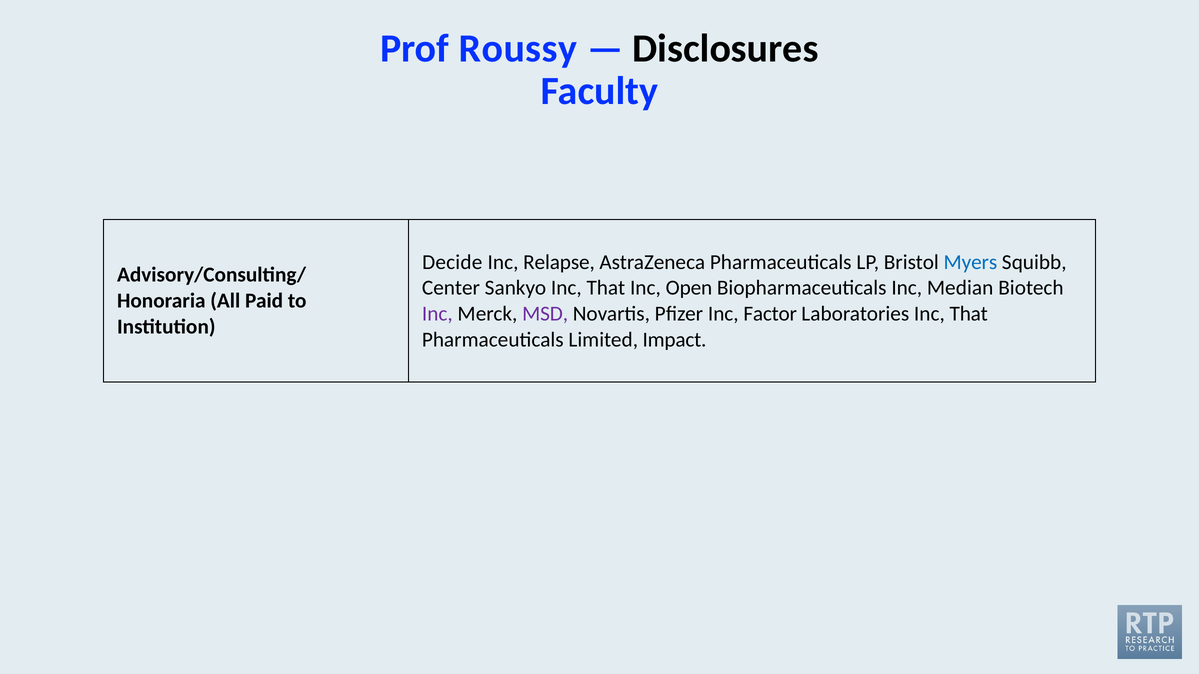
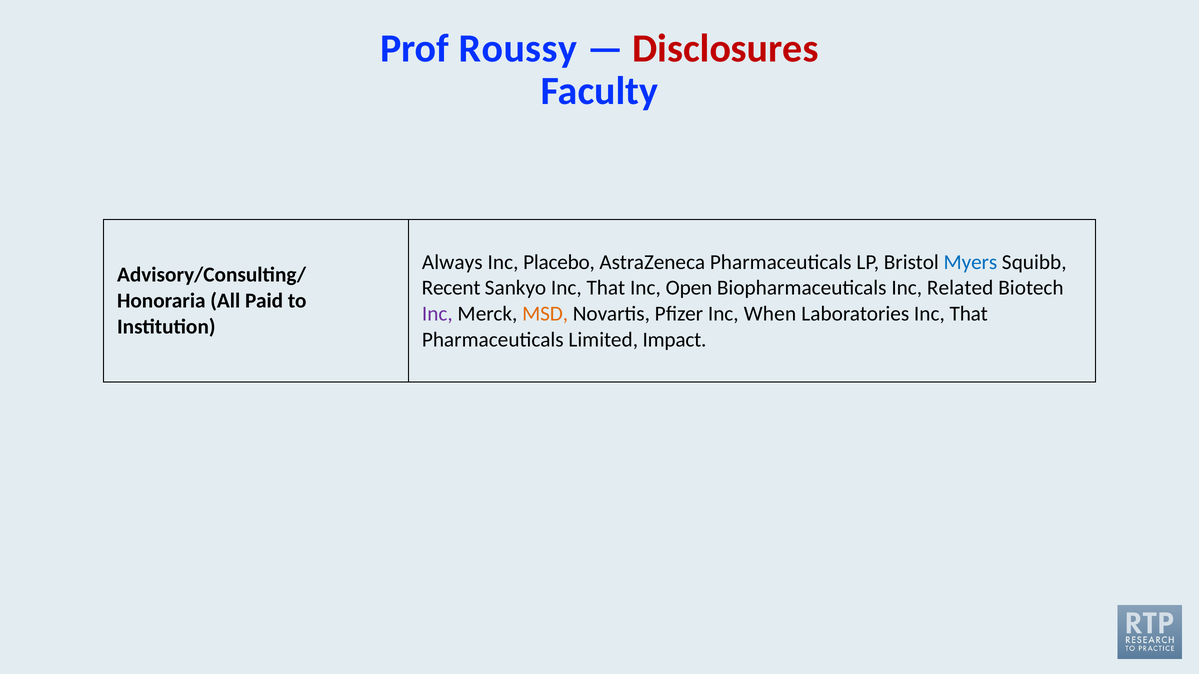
Disclosures colour: black -> red (725, 49)
Decide: Decide -> Always (452, 262)
Relapse: Relapse -> Placebo (559, 262)
Center: Center -> Recent (451, 288)
Median: Median -> Related (960, 288)
MSD colour: purple -> orange (545, 314)
Factor: Factor -> When (770, 314)
